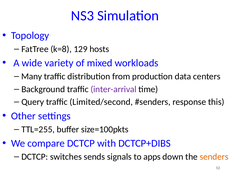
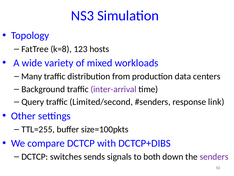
129: 129 -> 123 (81, 49)
this: this -> link (216, 102)
apps: apps -> both (152, 156)
senders colour: orange -> purple (214, 156)
